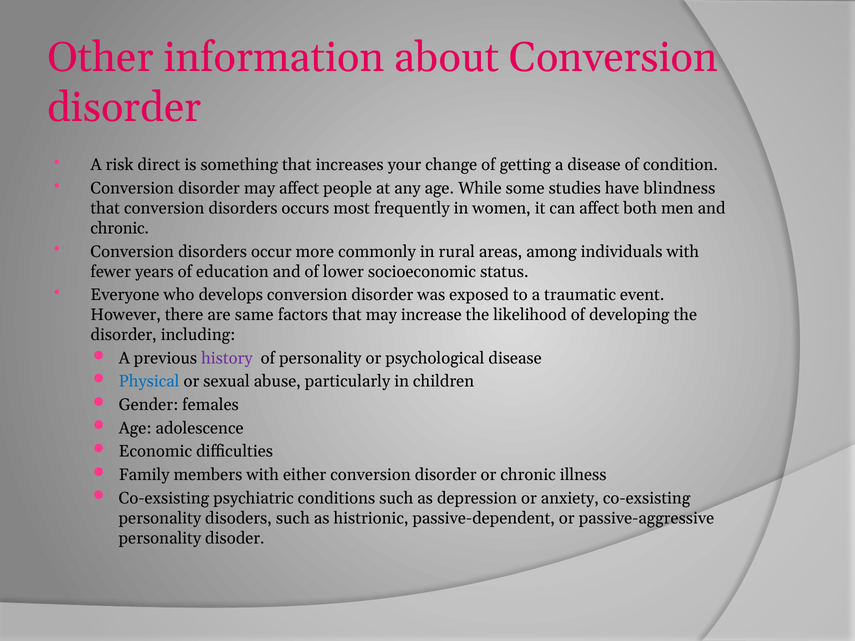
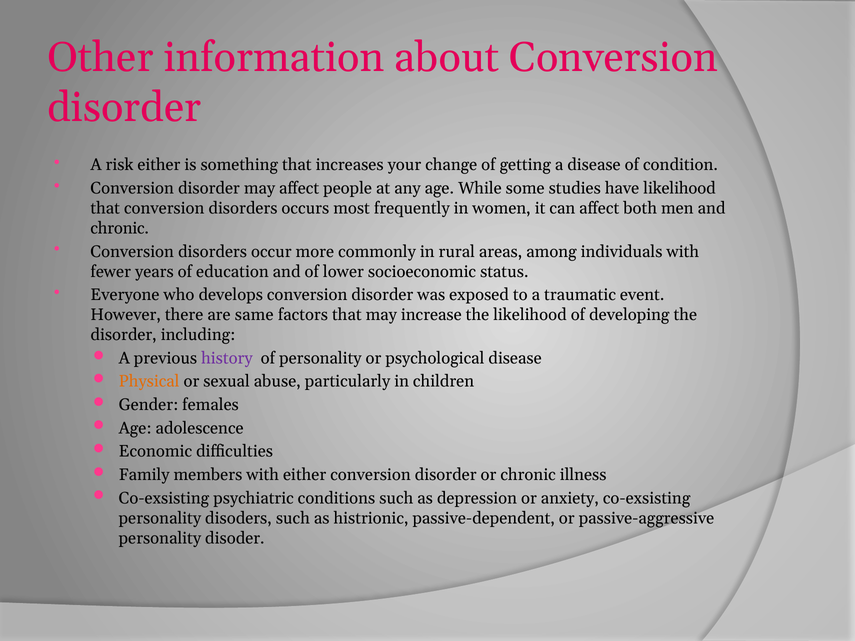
risk direct: direct -> either (159, 165)
have blindness: blindness -> likelihood (680, 188)
Physical colour: blue -> orange (149, 382)
